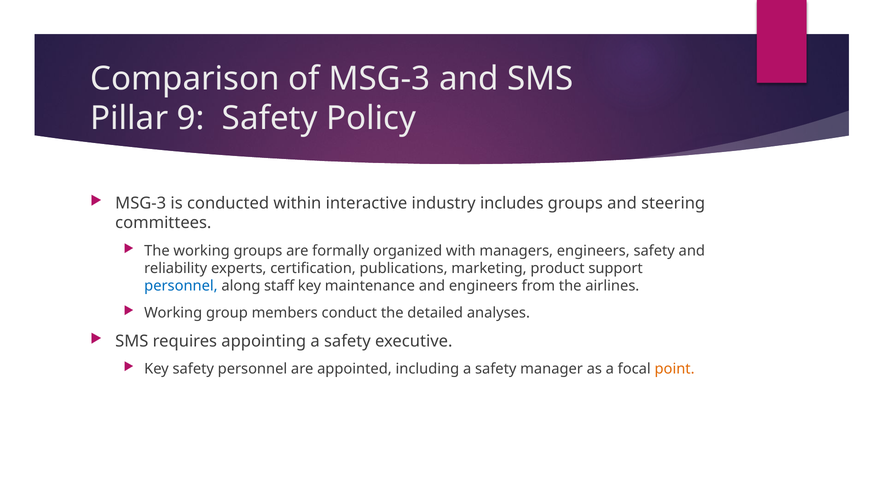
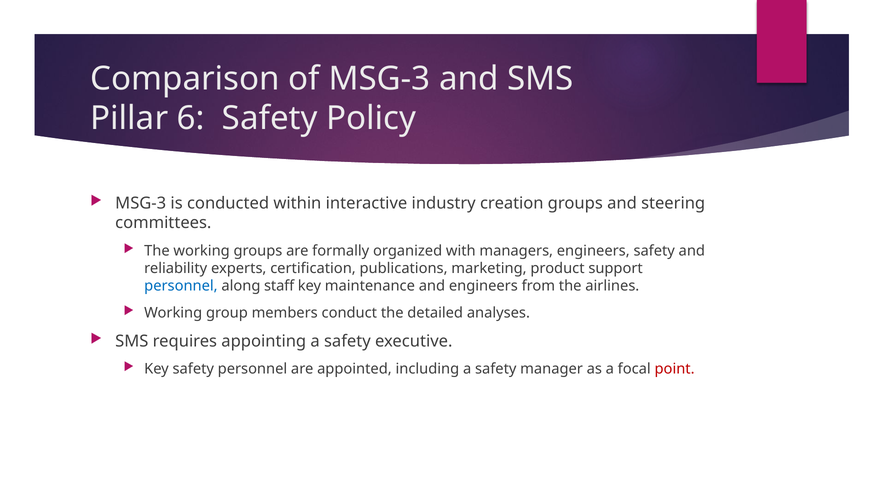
9: 9 -> 6 (191, 118)
includes: includes -> creation (512, 203)
point colour: orange -> red (675, 369)
